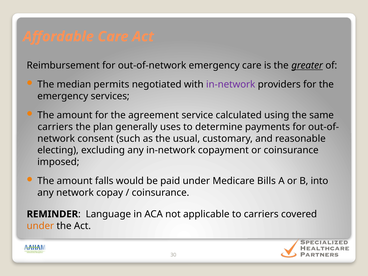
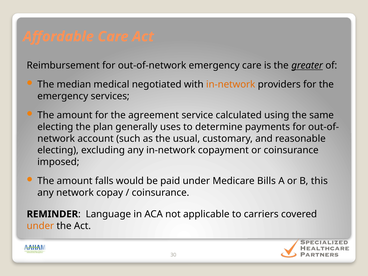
permits: permits -> medical (111, 85)
in-network colour: purple -> orange (231, 85)
carriers: carriers -> electing (55, 127)
consent: consent -> account (96, 139)
into: into -> this (319, 181)
